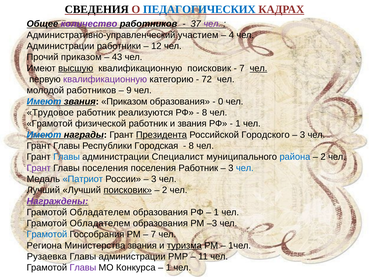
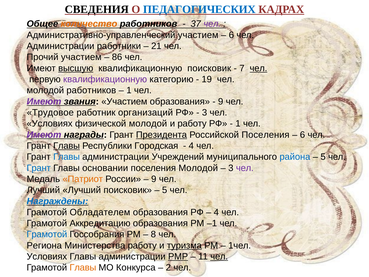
количество colour: purple -> orange (89, 24)
4: 4 -> 6 (231, 35)
12: 12 -> 21 (156, 46)
Прочий приказом: приказом -> участием (81, 57)
43: 43 -> 86 (117, 57)
72: 72 -> 19 (207, 79)
9: 9 -> 1 (129, 90)
Имеют colour: blue -> purple (44, 101)
звания Приказом: Приказом -> Участием (124, 101)
0: 0 -> 9 (221, 101)
реализуются: реализуются -> организаций (146, 112)
8: 8 -> 3 (205, 112)
Грамотой: Грамотой -> Условиях (50, 124)
физической работник: работник -> молодой (148, 124)
и звания: звания -> работу (192, 124)
Имеют colour: blue -> purple (44, 135)
Российской Городского: Городского -> Поселения (266, 135)
3: 3 -> 6 (302, 135)
Главы underline: none -> present (67, 146)
8: 8 -> 4 (191, 146)
Специалист: Специалист -> Учреждений (178, 157)
2: 2 -> 5 (323, 157)
Грант colour: purple -> blue (39, 168)
Главы поселения: поселения -> основании (105, 168)
поселения Работник: Работник -> Молодой (198, 168)
чел colour: blue -> purple (245, 168)
Патриот colour: blue -> orange (83, 179)
3: 3 -> 9 (154, 179)
поисковик underline: present -> none (128, 190)
2: 2 -> 5 (165, 190)
Награждены colour: purple -> blue (57, 201)
1: 1 -> 4 (216, 212)
Обладателем: Обладателем -> Аккредитацию (100, 223)
–3: –3 -> –1 (212, 223)
7: 7 -> 8 (153, 234)
Министерства звания: звания -> работу (142, 245)
Рузаевка: Рузаевка -> Условиях (47, 256)
РМР underline: none -> present (178, 256)
чел underline: none -> present (219, 256)
Главы colour: purple -> orange (83, 267)
1: 1 -> 2 (168, 267)
